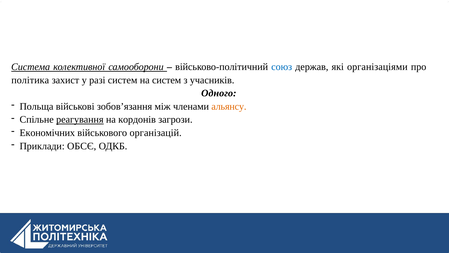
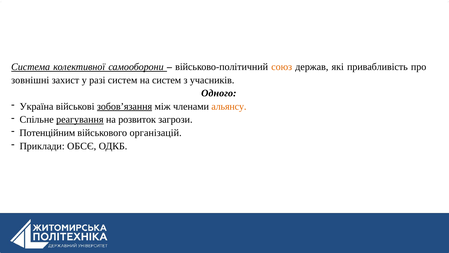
союз colour: blue -> orange (282, 67)
організаціями: організаціями -> привабливість (377, 67)
політика: політика -> зовнішні (30, 80)
Польща: Польща -> Україна (36, 106)
зобов’язання underline: none -> present (125, 106)
кордонів: кордонів -> розвиток (137, 119)
Економічних: Економічних -> Потенційним (47, 133)
